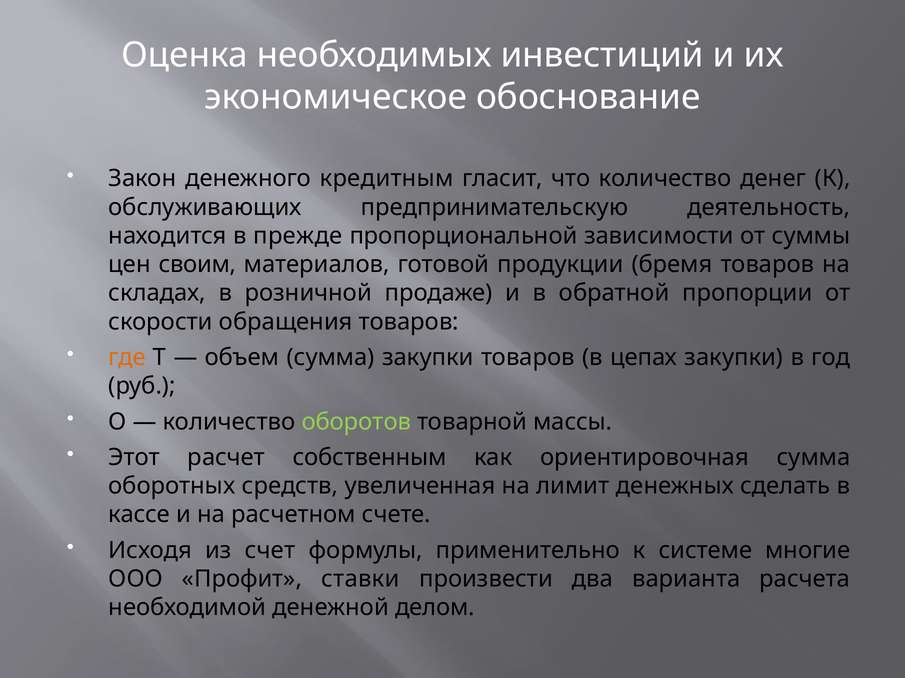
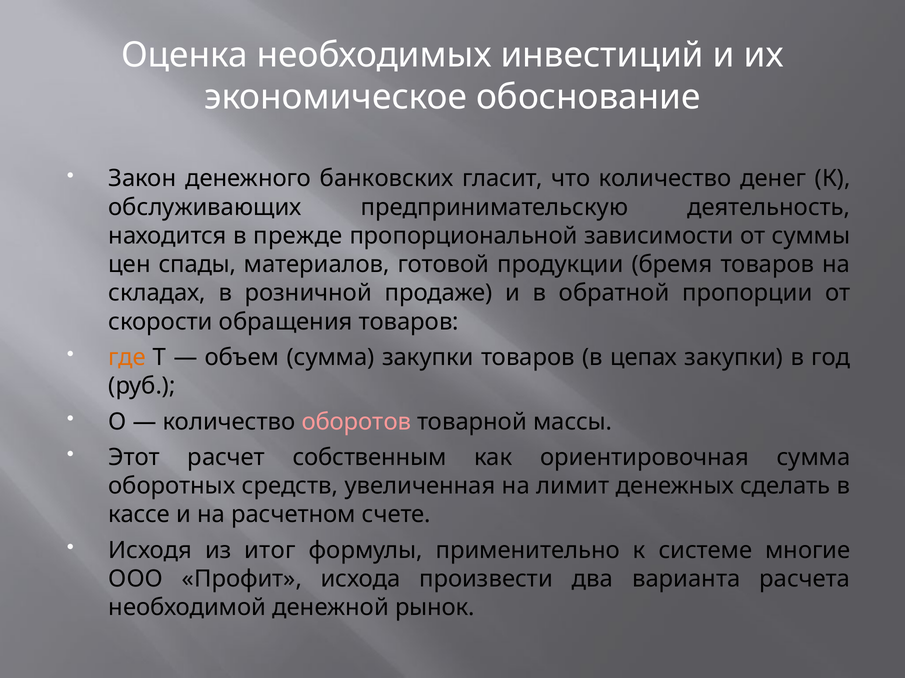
кредитным: кредитным -> банковских (387, 179)
своим: своим -> спады (197, 265)
оборотов colour: light green -> pink (356, 422)
счет: счет -> итог (270, 551)
ставки: ставки -> исхода (361, 579)
делом: делом -> рынок (435, 608)
